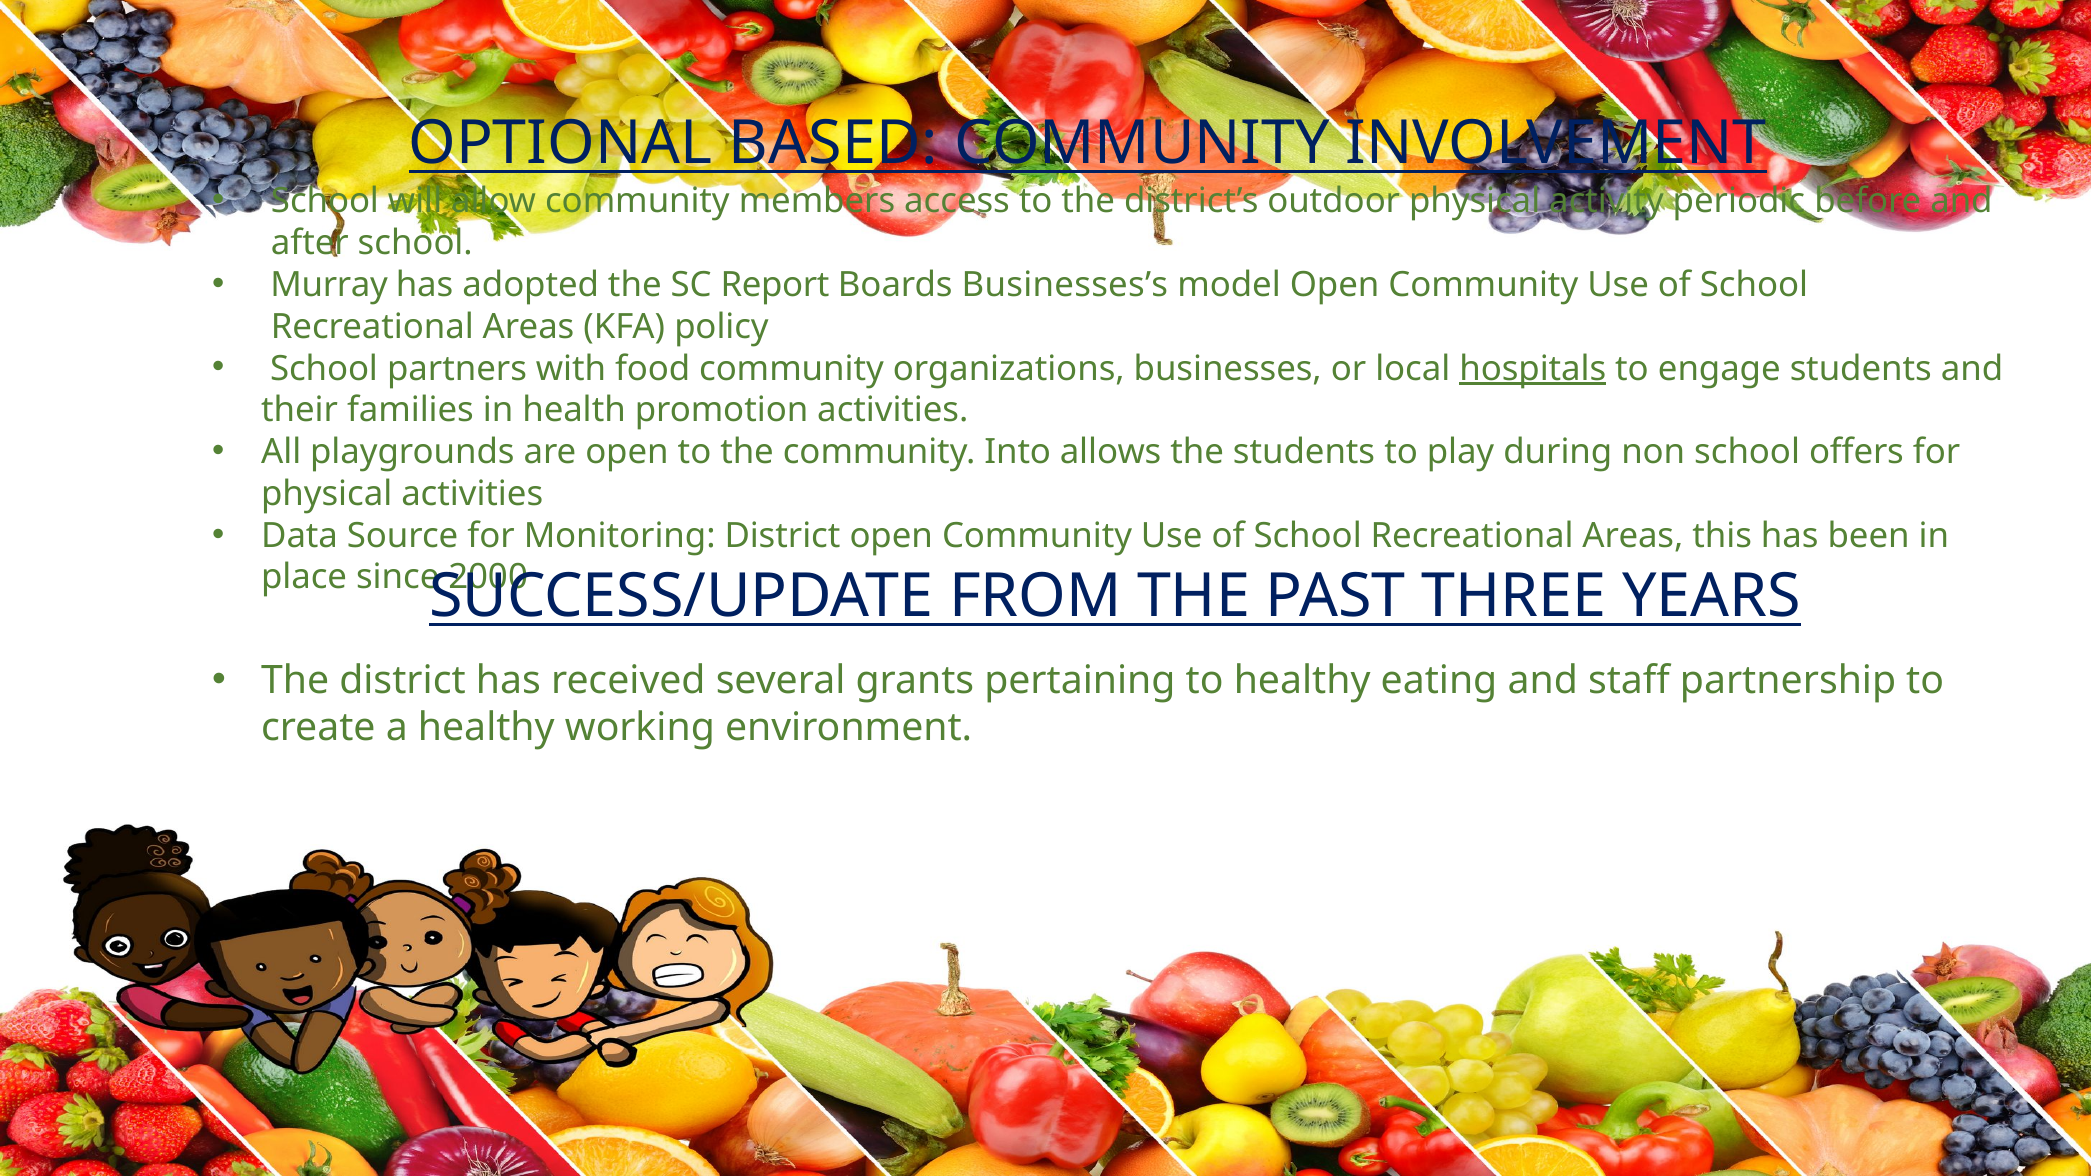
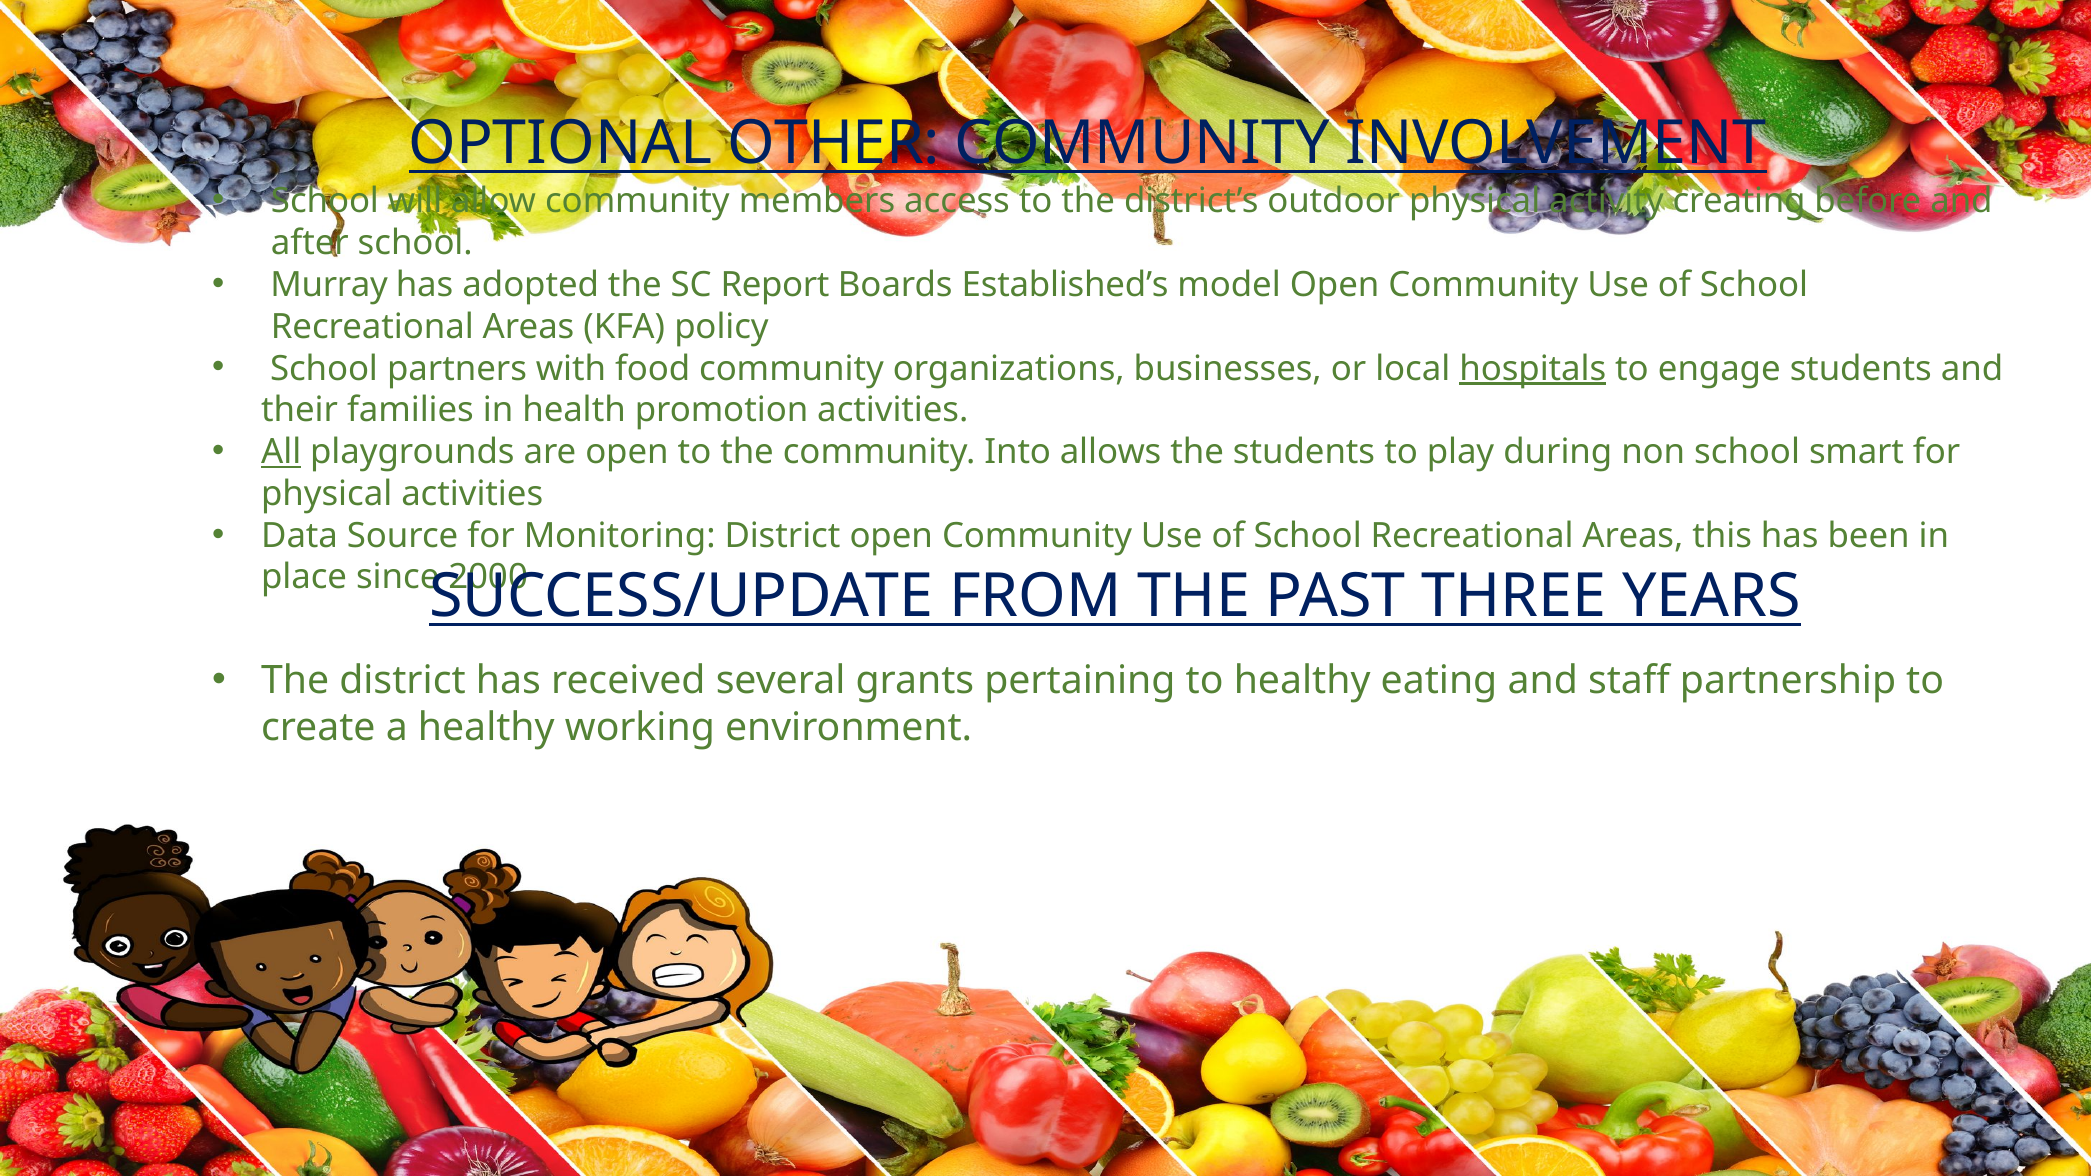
BASED: BASED -> OTHER (834, 144)
periodic: periodic -> creating (1739, 201)
Businesses’s: Businesses’s -> Established’s (1065, 285)
All underline: none -> present (281, 452)
offers: offers -> smart (1856, 452)
